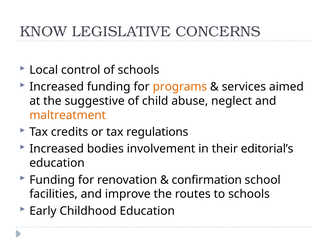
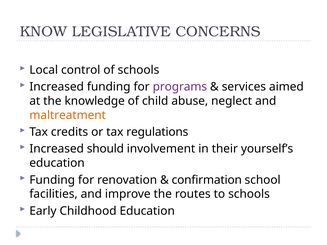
programs colour: orange -> purple (180, 87)
suggestive: suggestive -> knowledge (95, 101)
bodies: bodies -> should (105, 149)
editorial’s: editorial’s -> yourself’s (267, 149)
